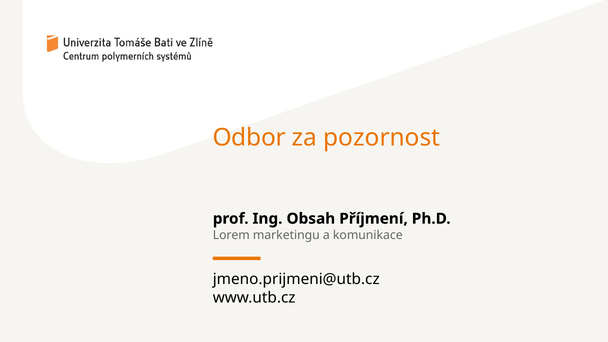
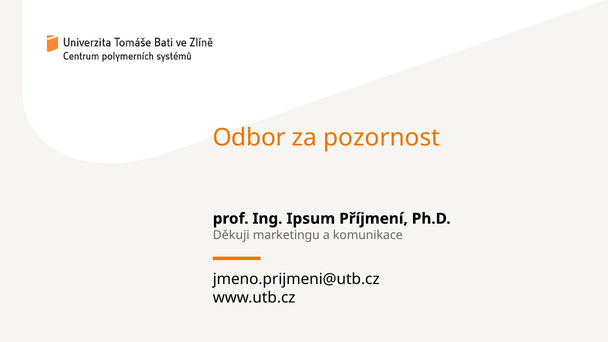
Obsah: Obsah -> Ipsum (311, 219)
Lorem: Lorem -> Děkuji (231, 235)
